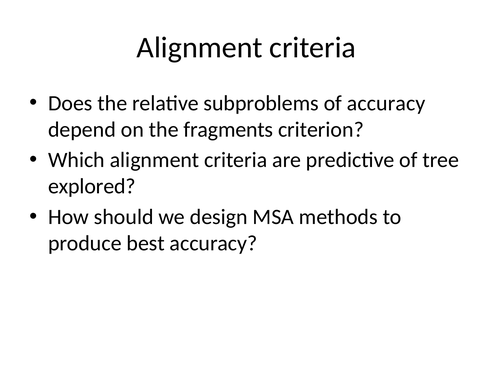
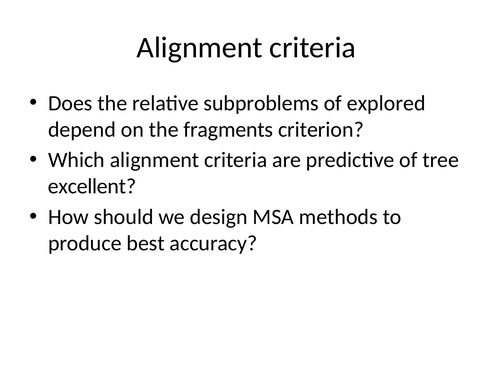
of accuracy: accuracy -> explored (386, 103)
explored: explored -> excellent (92, 187)
